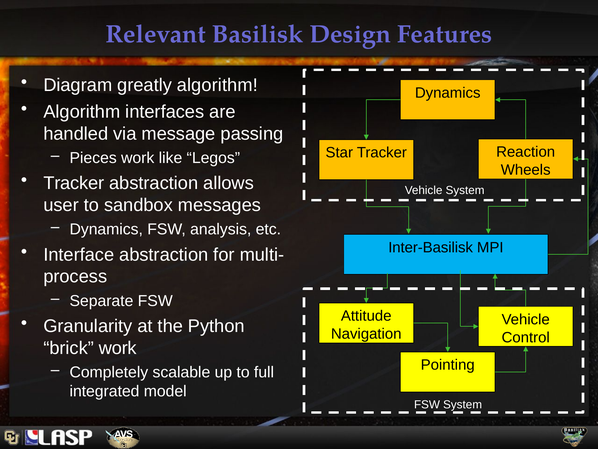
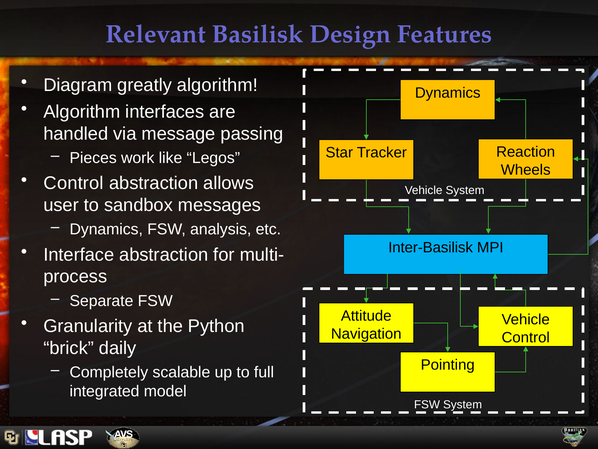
Tracker: Tracker -> Control (74, 183)
brick work: work -> daily (118, 348)
